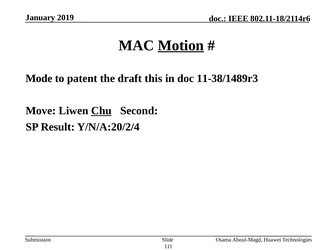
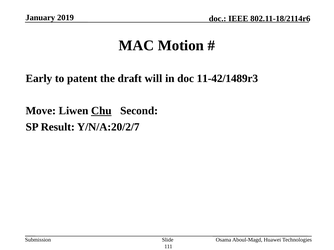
Motion underline: present -> none (181, 46)
Mode: Mode -> Early (39, 79)
this: this -> will (153, 79)
11-38/1489r3: 11-38/1489r3 -> 11-42/1489r3 (227, 79)
Y/N/A:20/2/4: Y/N/A:20/2/4 -> Y/N/A:20/2/7 (108, 127)
